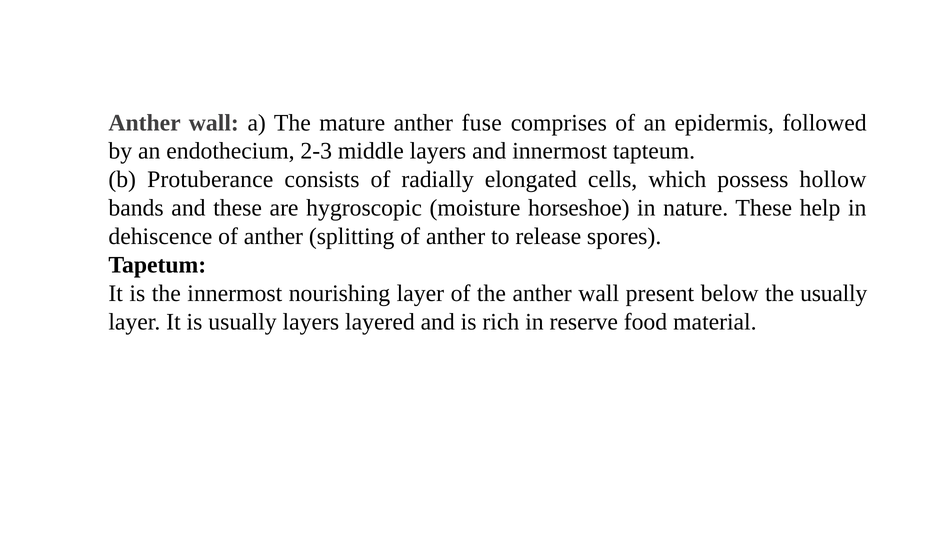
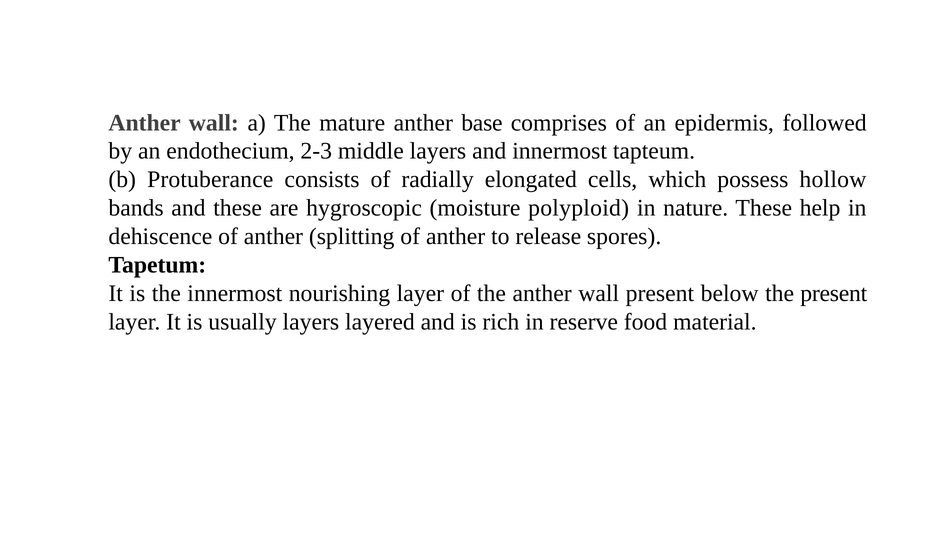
fuse: fuse -> base (482, 123)
horseshoe: horseshoe -> polyploid (579, 208)
the usually: usually -> present (834, 293)
